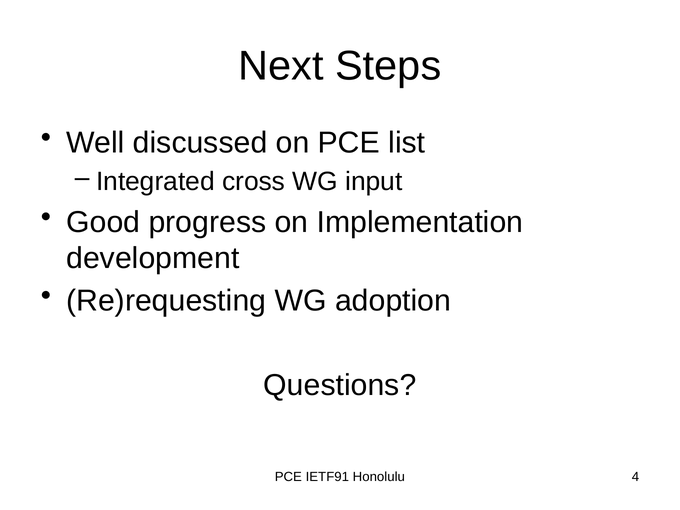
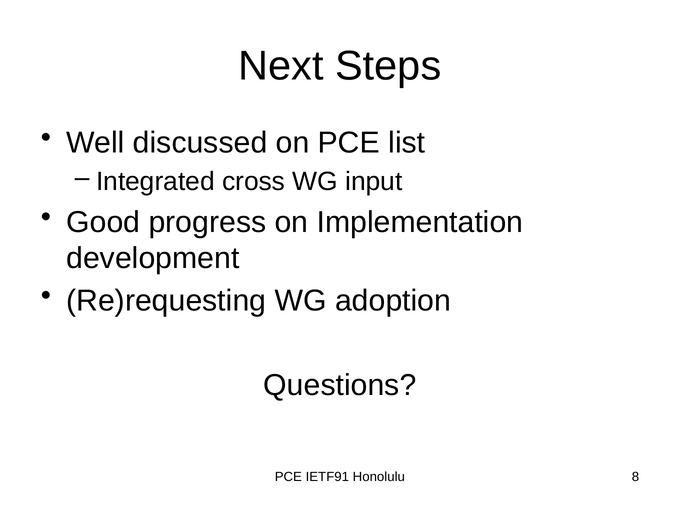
4: 4 -> 8 (636, 477)
